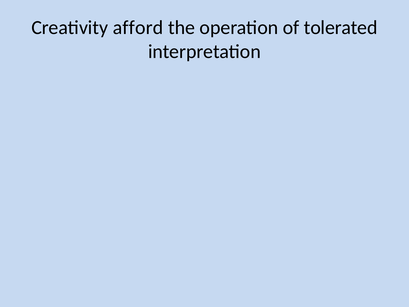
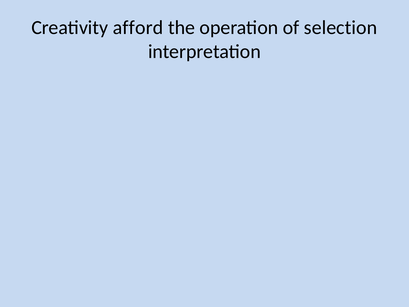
tolerated: tolerated -> selection (341, 28)
